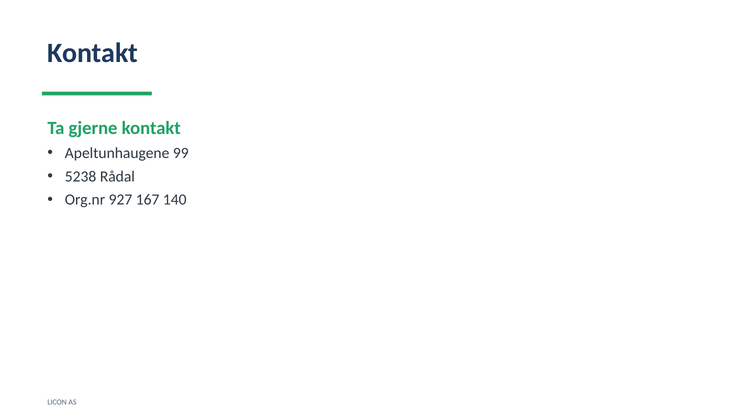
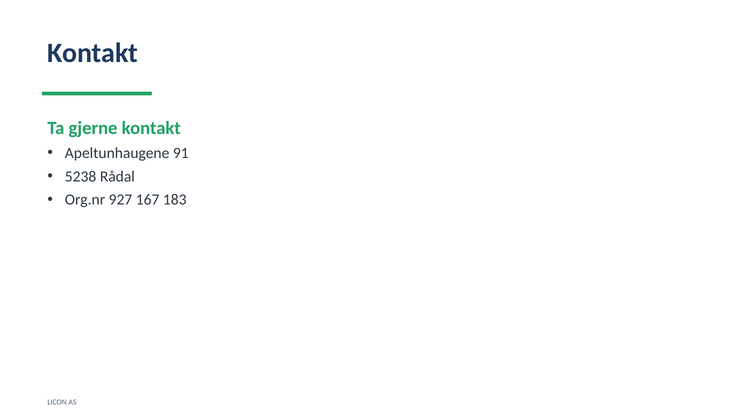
99: 99 -> 91 (181, 153)
140: 140 -> 183 (175, 200)
